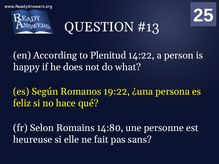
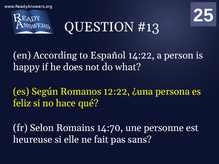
Plenitud: Plenitud -> Español (108, 55)
19:22: 19:22 -> 12:22 (117, 92)
14:80: 14:80 -> 14:70 (110, 128)
